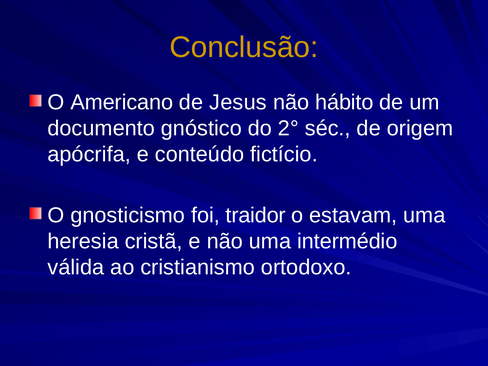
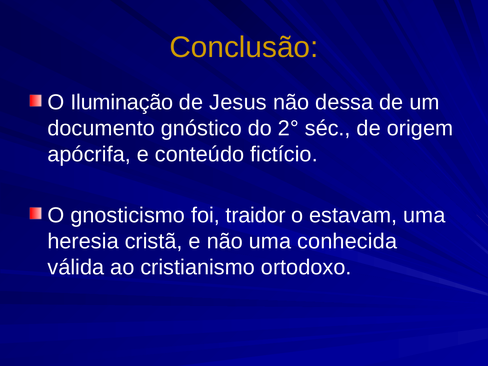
Americano: Americano -> Iluminação (122, 102)
hábito: hábito -> dessa (344, 102)
intermédio: intermédio -> conhecida (347, 241)
